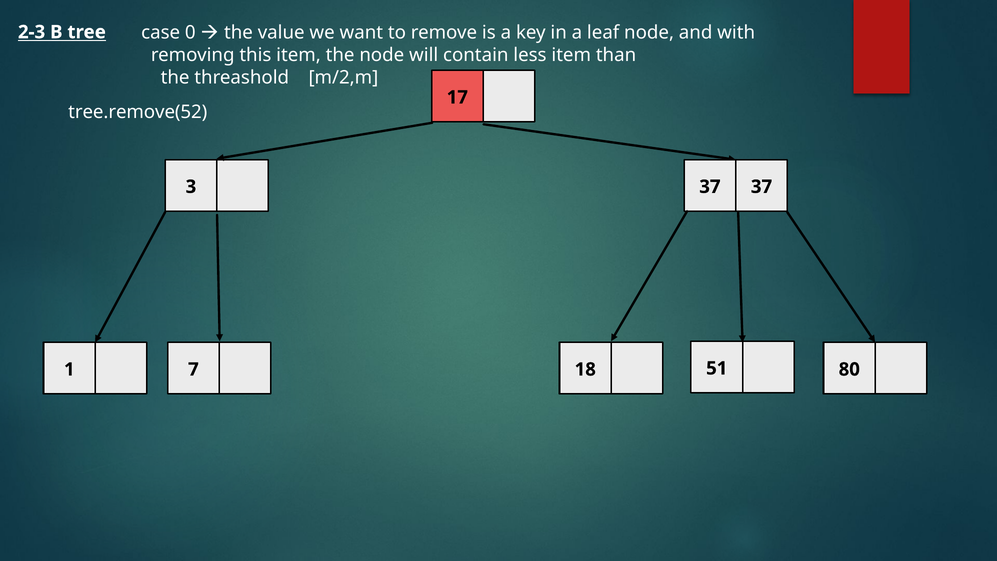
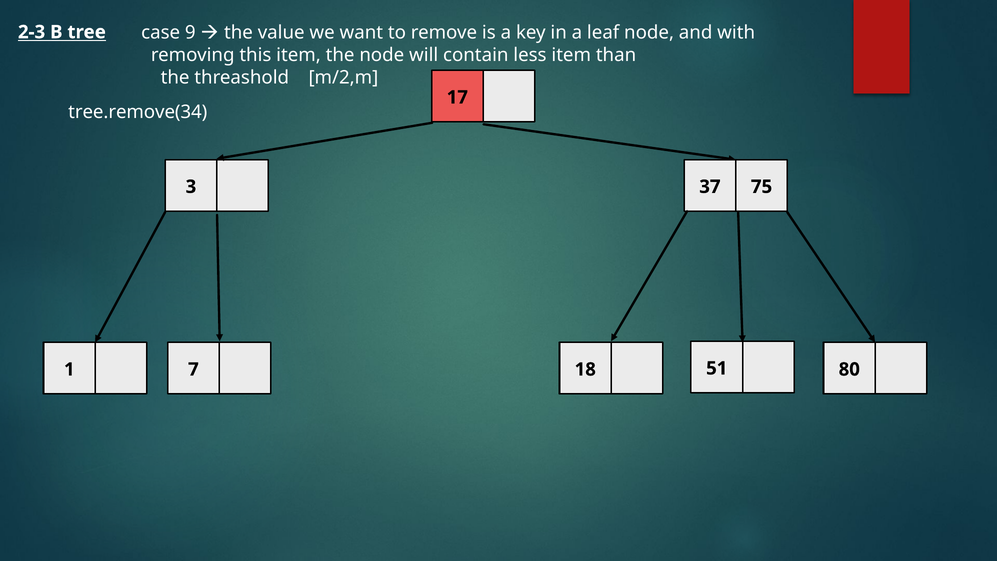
0: 0 -> 9 (190, 33)
tree.remove(52: tree.remove(52 -> tree.remove(34 (138, 112)
37 37: 37 -> 75 (762, 187)
